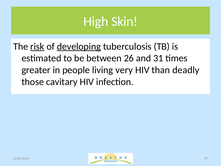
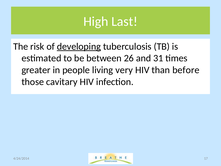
Skin: Skin -> Last (124, 21)
risk underline: present -> none (37, 46)
deadly: deadly -> before (186, 70)
